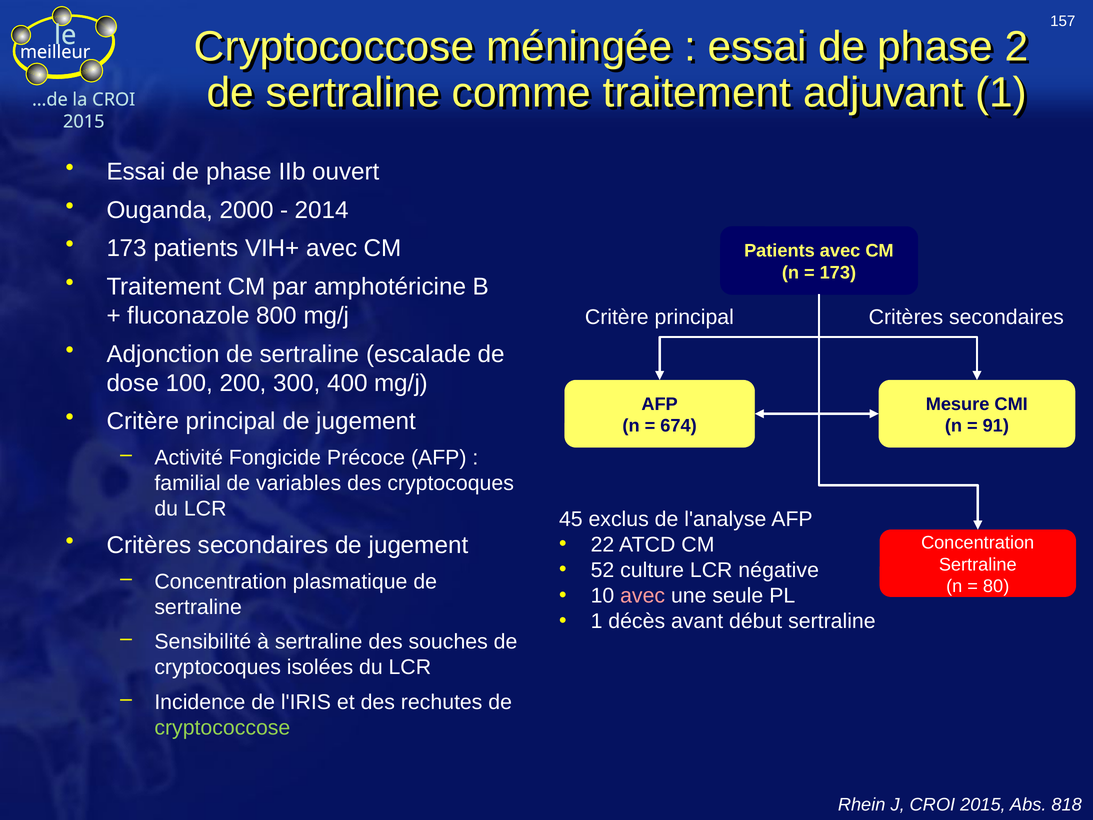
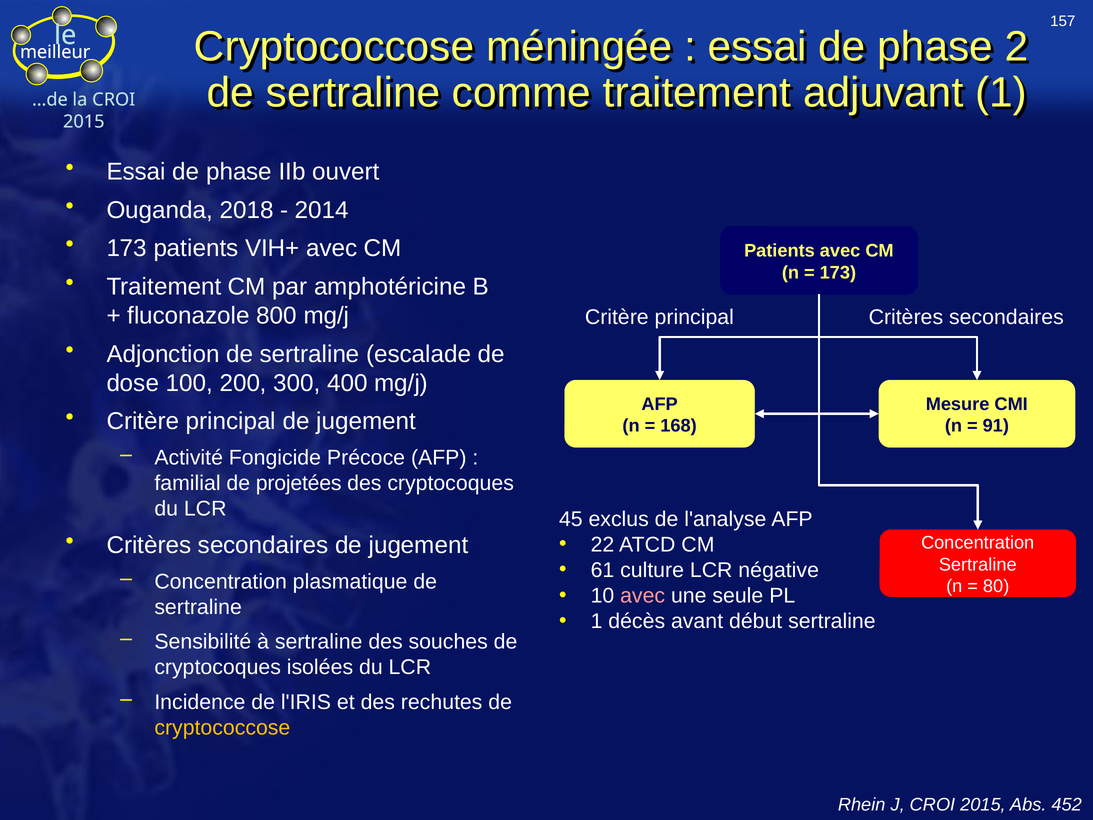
2000: 2000 -> 2018 (247, 210)
674: 674 -> 168 (679, 426)
variables: variables -> projetées (299, 483)
52: 52 -> 61 (602, 570)
cryptococcose colour: light green -> yellow (222, 727)
818: 818 -> 452 (1067, 804)
